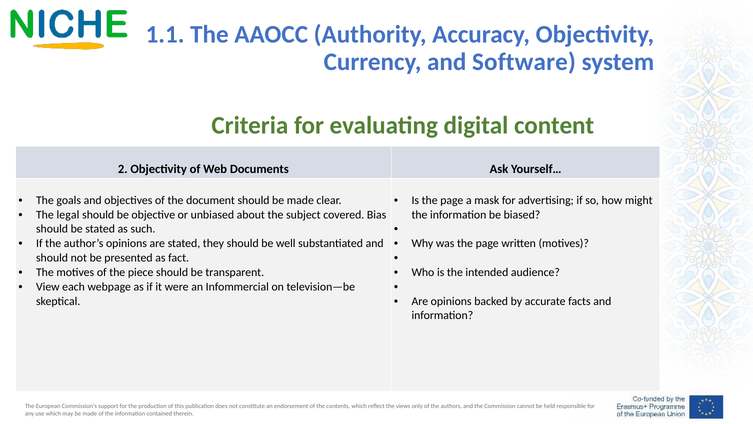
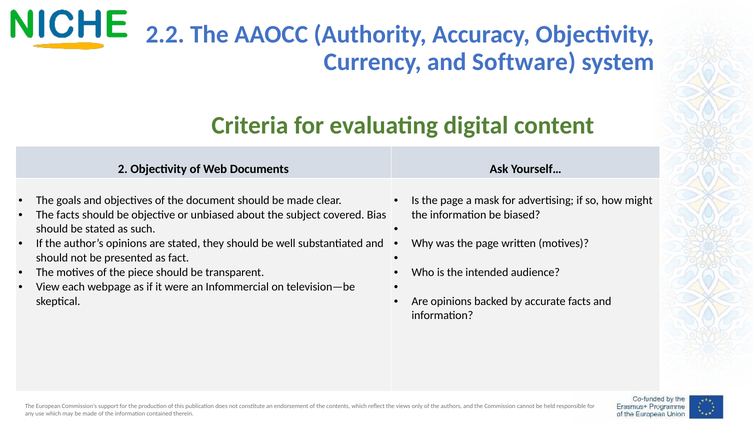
1.1: 1.1 -> 2.2 (165, 35)
The legal: legal -> facts (68, 214)
